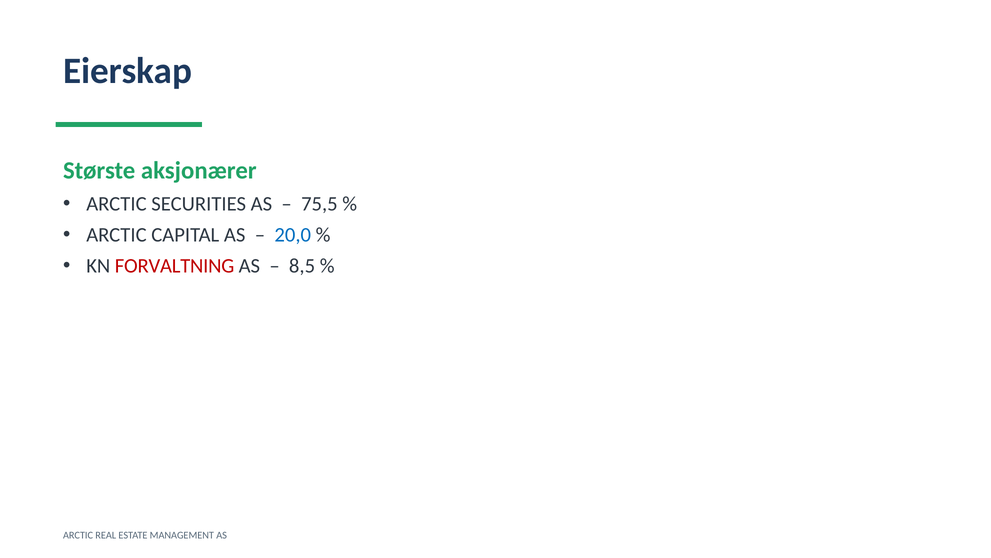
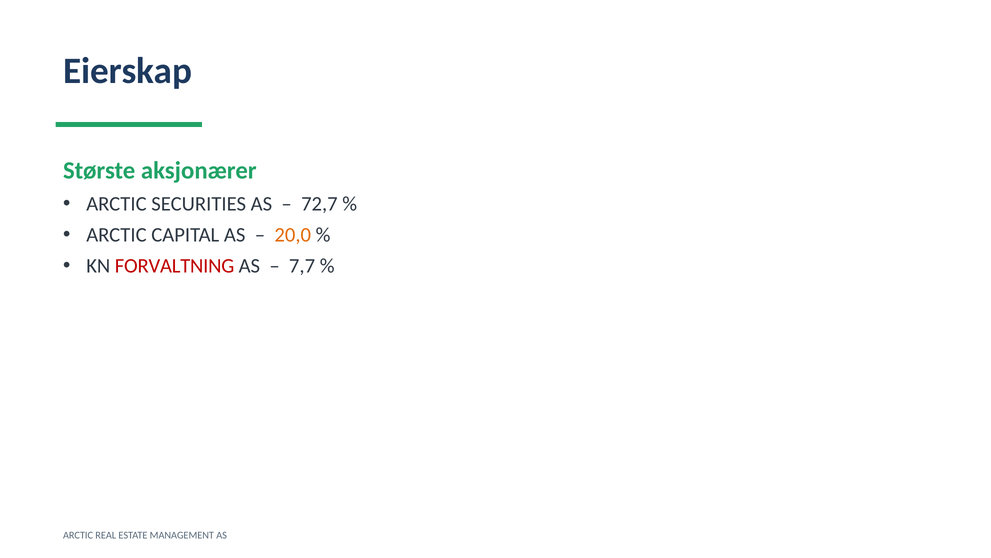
75,5: 75,5 -> 72,7 (319, 204)
20,0 colour: blue -> orange (293, 235)
8,5: 8,5 -> 7,7 (302, 266)
